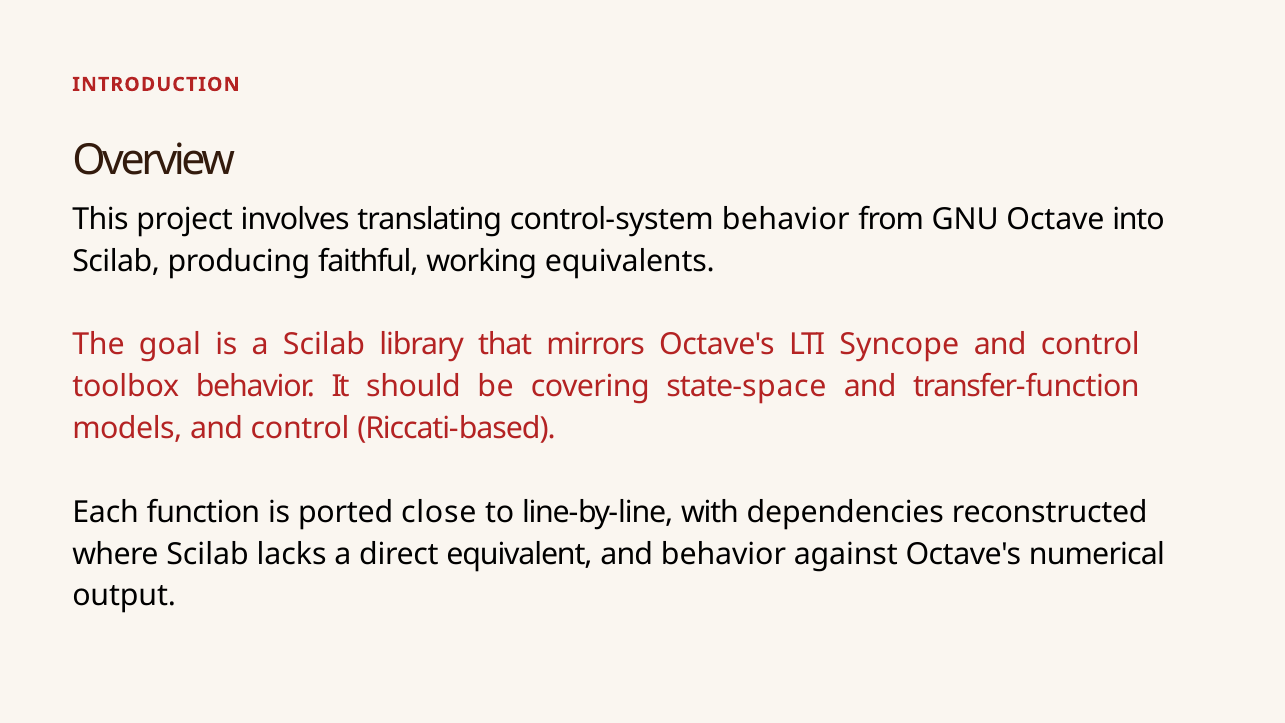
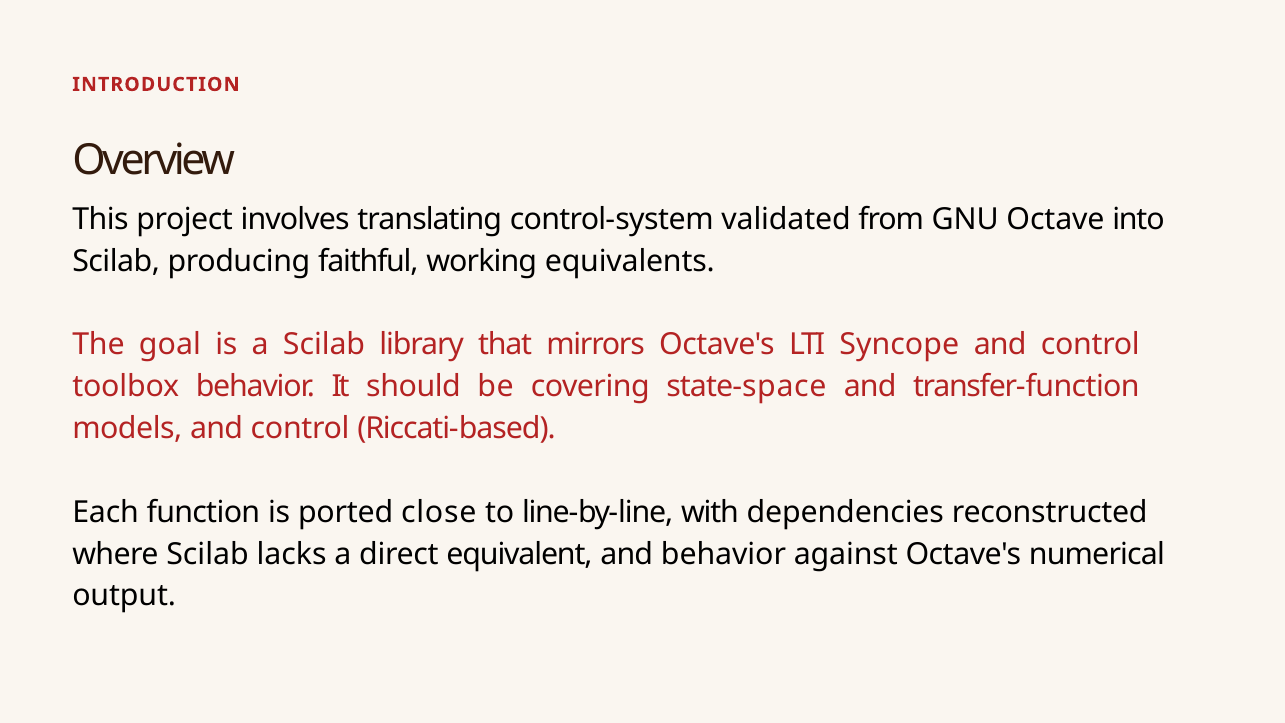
control-system behavior: behavior -> validated (786, 220)
